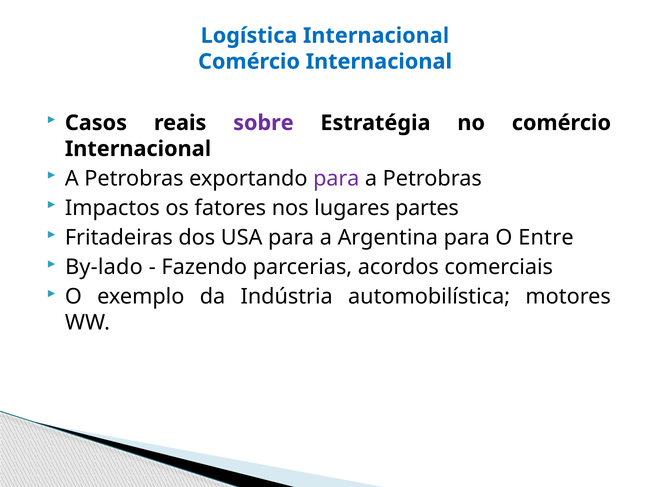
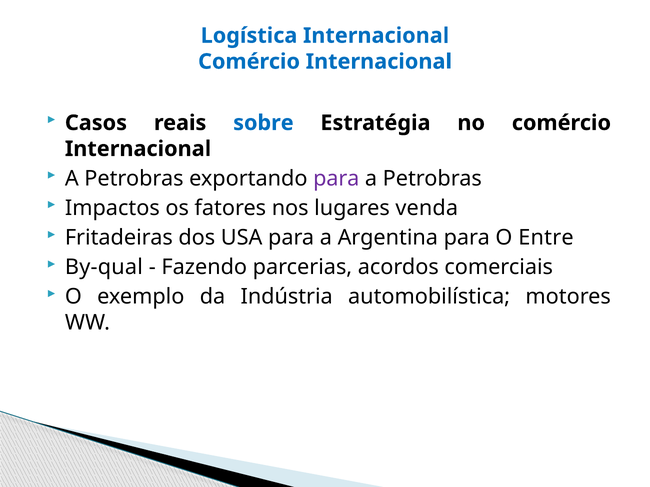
sobre colour: purple -> blue (263, 123)
partes: partes -> venda (427, 208)
By-lado: By-lado -> By-qual (104, 267)
